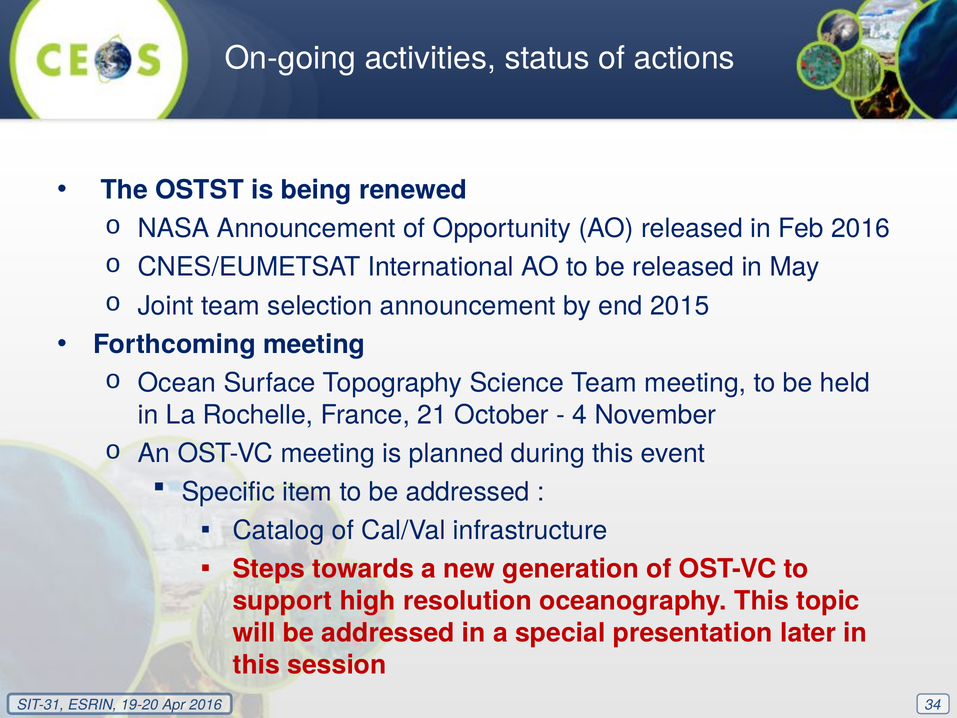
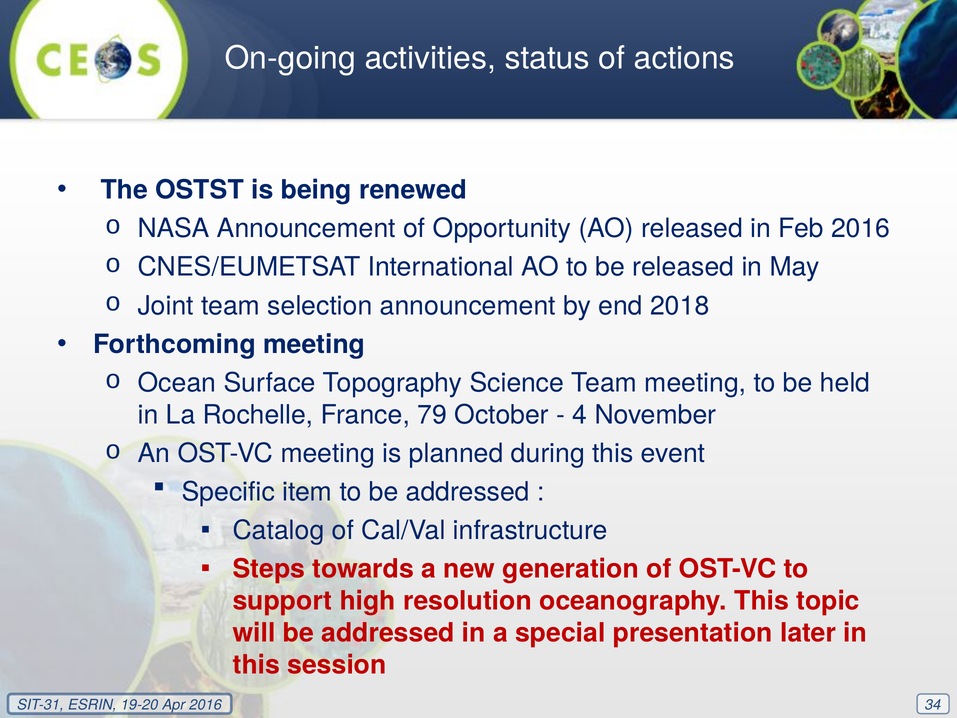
2015: 2015 -> 2018 (680, 306)
21: 21 -> 79 (432, 415)
